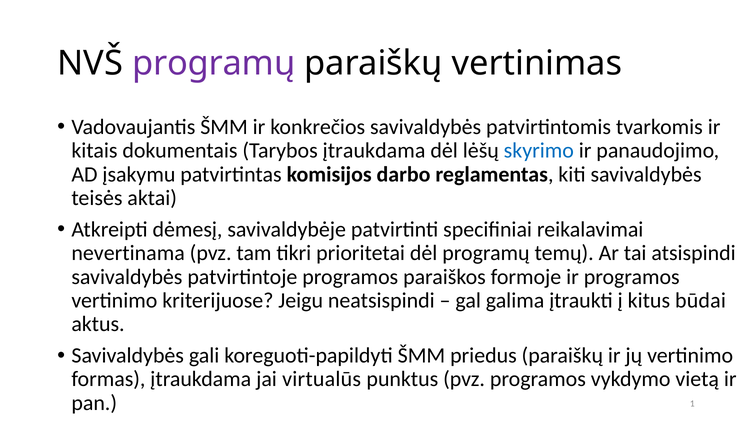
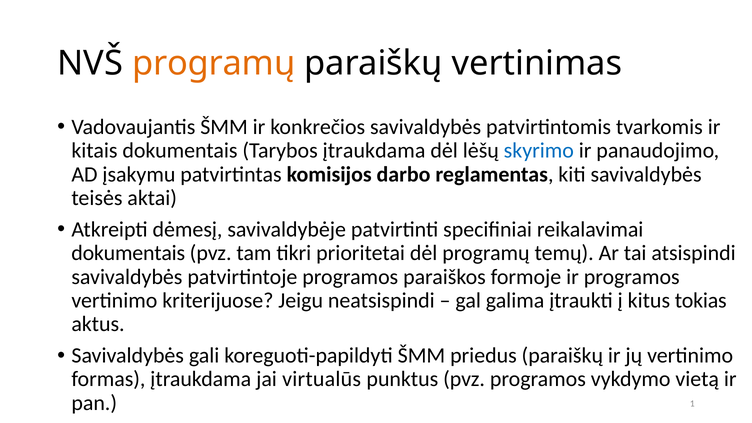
programų colour: purple -> orange (214, 63)
nevertinama: nevertinama -> dokumentais (128, 253)
būdai: būdai -> tokias (701, 300)
